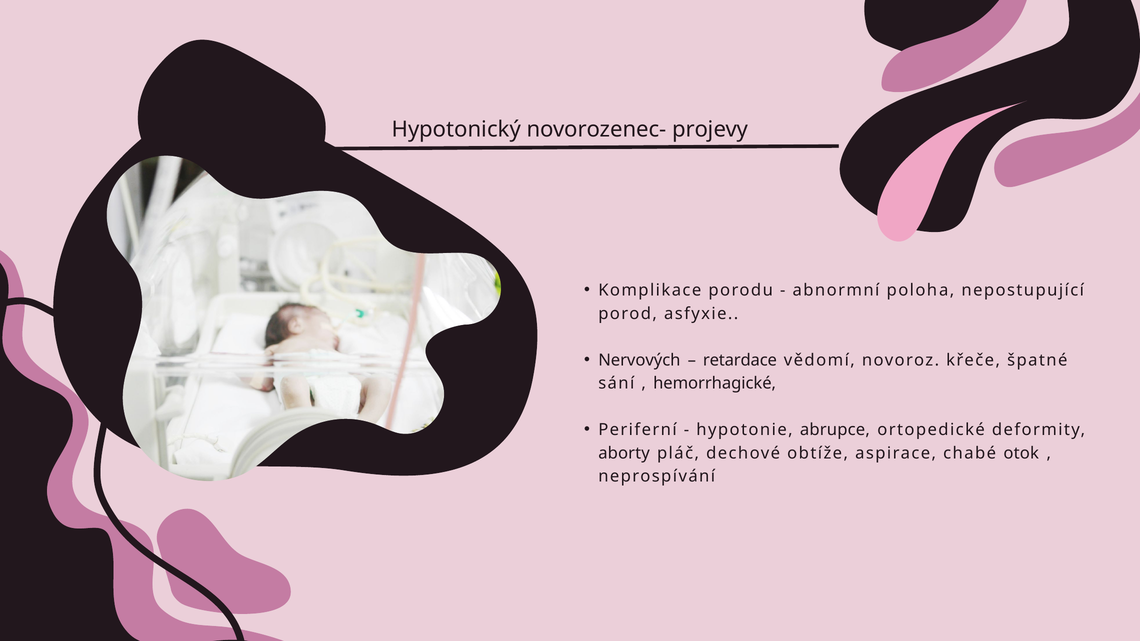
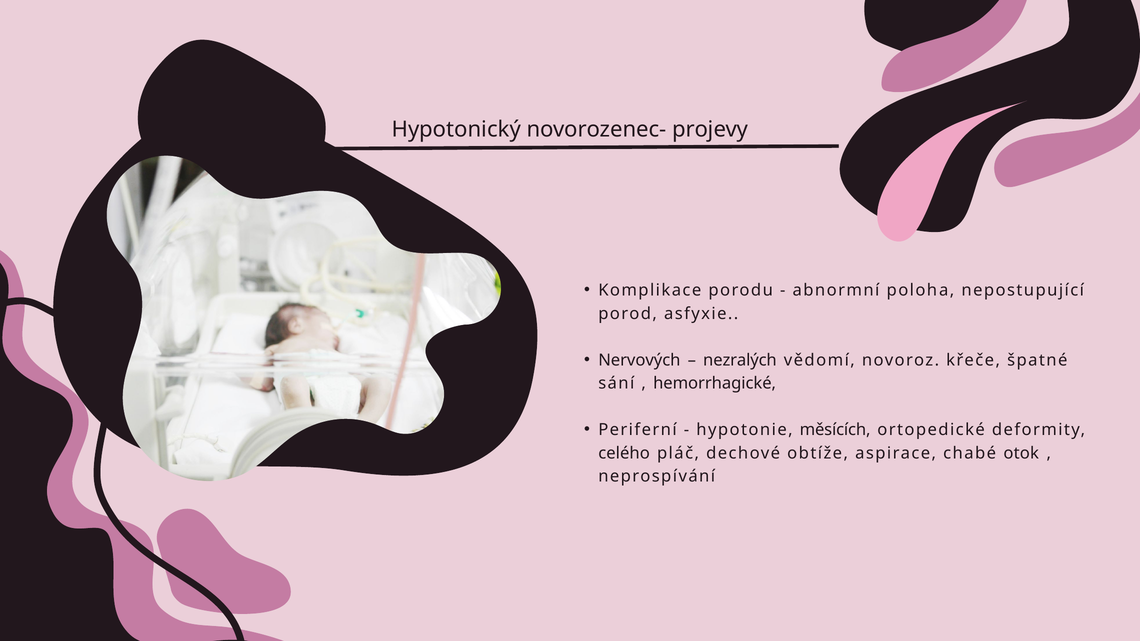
retardace: retardace -> nezralých (740, 360)
abrupce: abrupce -> měsících (835, 430)
aborty: aborty -> celého (624, 453)
